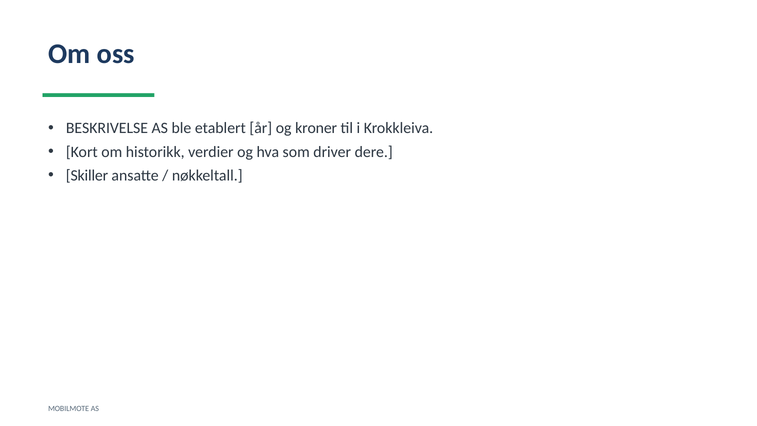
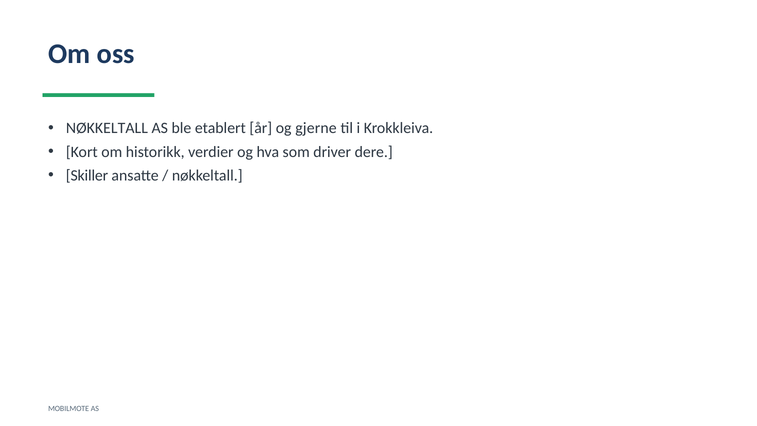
BESKRIVELSE: BESKRIVELSE -> NØKKELTALL (107, 128)
kroner: kroner -> gjerne (316, 128)
